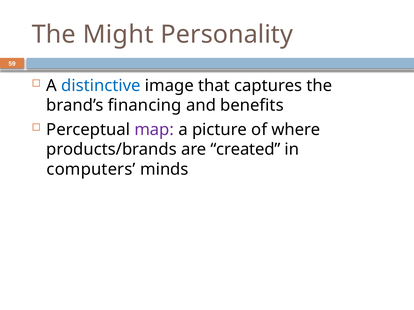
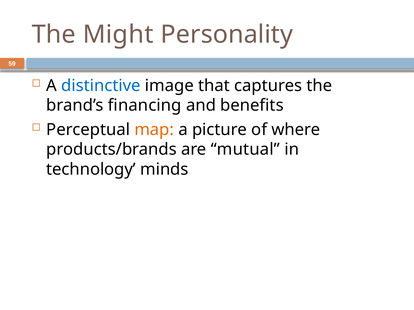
map colour: purple -> orange (154, 130)
created: created -> mutual (245, 150)
computers: computers -> technology (91, 170)
